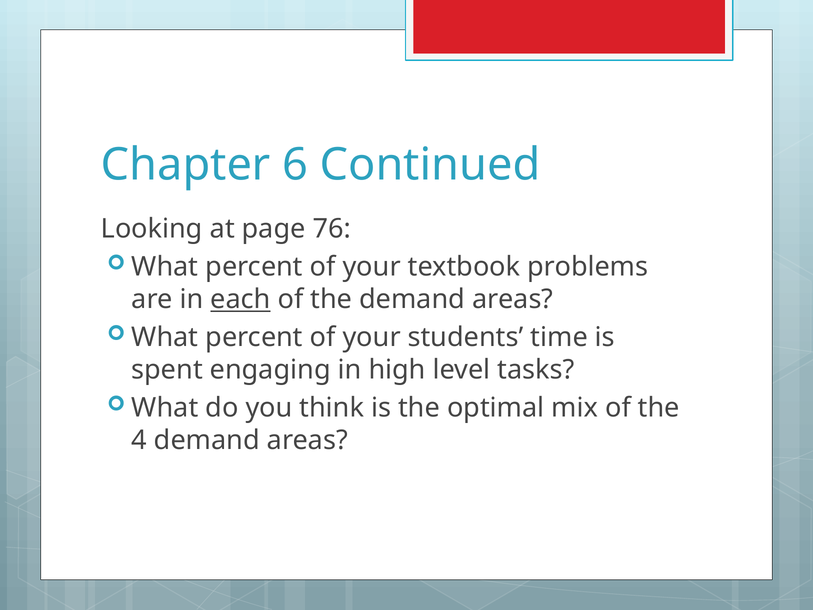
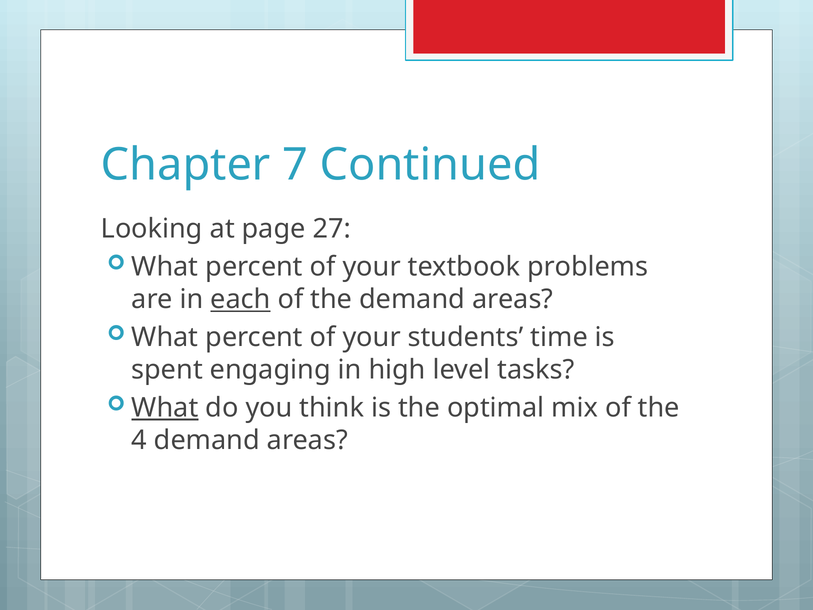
6: 6 -> 7 (295, 165)
76: 76 -> 27 (332, 229)
What underline: none -> present (165, 408)
